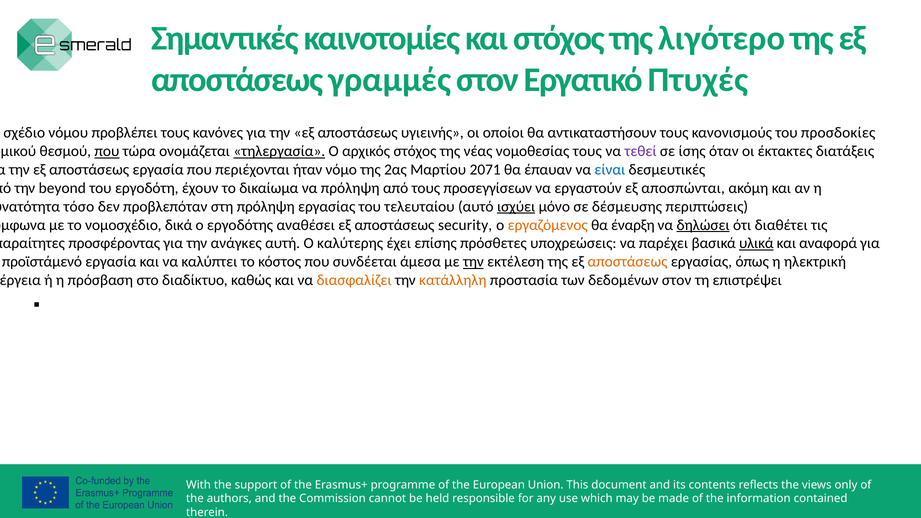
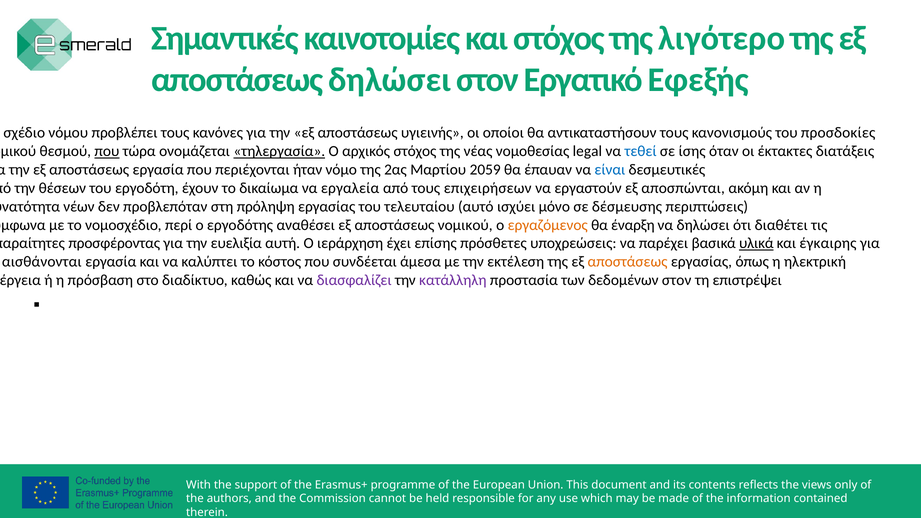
αποστάσεως γραμμές: γραμμές -> δηλώσει (390, 80)
Πτυχές: Πτυχές -> Εφεξής (698, 80)
νομοθεσίας τους: τους -> legal (587, 151)
τεθεί colour: purple -> blue (641, 151)
2071: 2071 -> 2059 (485, 170)
beyond: beyond -> θέσεων (62, 188)
να πρόληψη: πρόληψη -> εργαλεία (350, 188)
προσεγγίσεων: προσεγγίσεων -> επιχειρήσεων (488, 188)
τόσο: τόσο -> νέων (79, 207)
ισχύει underline: present -> none (516, 207)
δικά: δικά -> περί (179, 225)
αποστάσεως security: security -> νομικού (465, 225)
δηλώσει underline: present -> none (703, 225)
ανάγκες: ανάγκες -> ευελιξία (236, 243)
καλύτερης: καλύτερης -> ιεράρχηση (350, 243)
αναφορά: αναφορά -> έγκαιρης (828, 243)
προϊστάμενό: προϊστάμενό -> αισθάνονται (42, 262)
την underline: present -> none (473, 262)
διασφαλίζει colour: orange -> purple (354, 280)
κατάλληλη colour: orange -> purple (453, 280)
